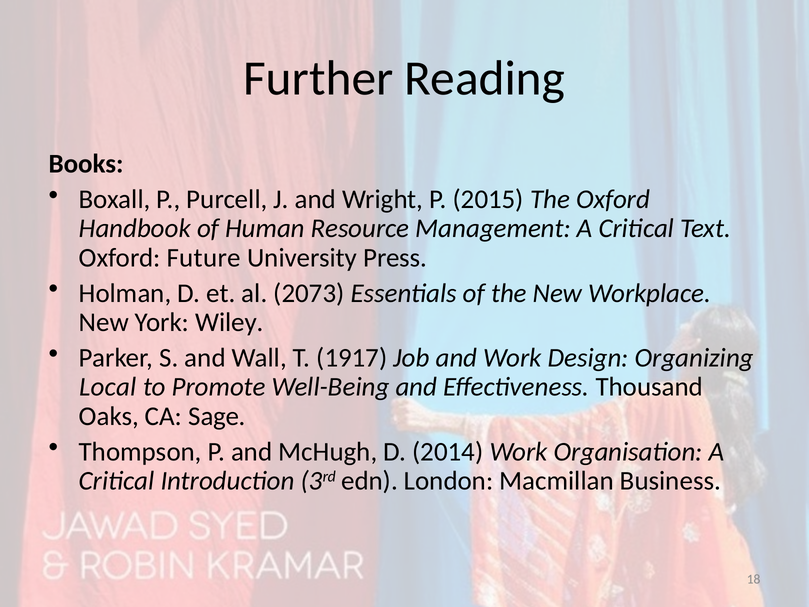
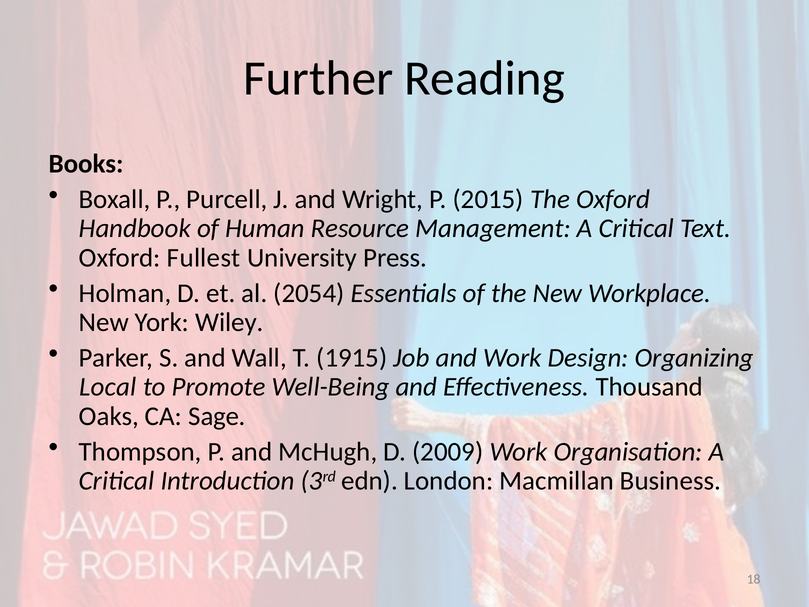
Future: Future -> Fullest (204, 257)
2073: 2073 -> 2054 (309, 293)
1917: 1917 -> 1915 (352, 358)
2014: 2014 -> 2009 (448, 452)
